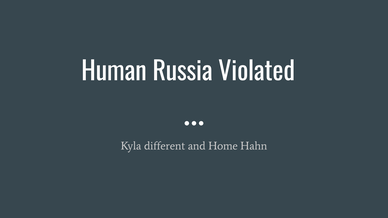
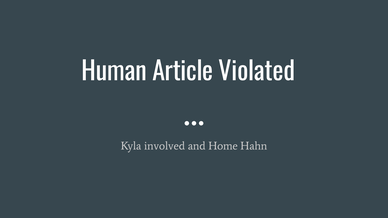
Russia: Russia -> Article (183, 72)
different: different -> involved (165, 146)
